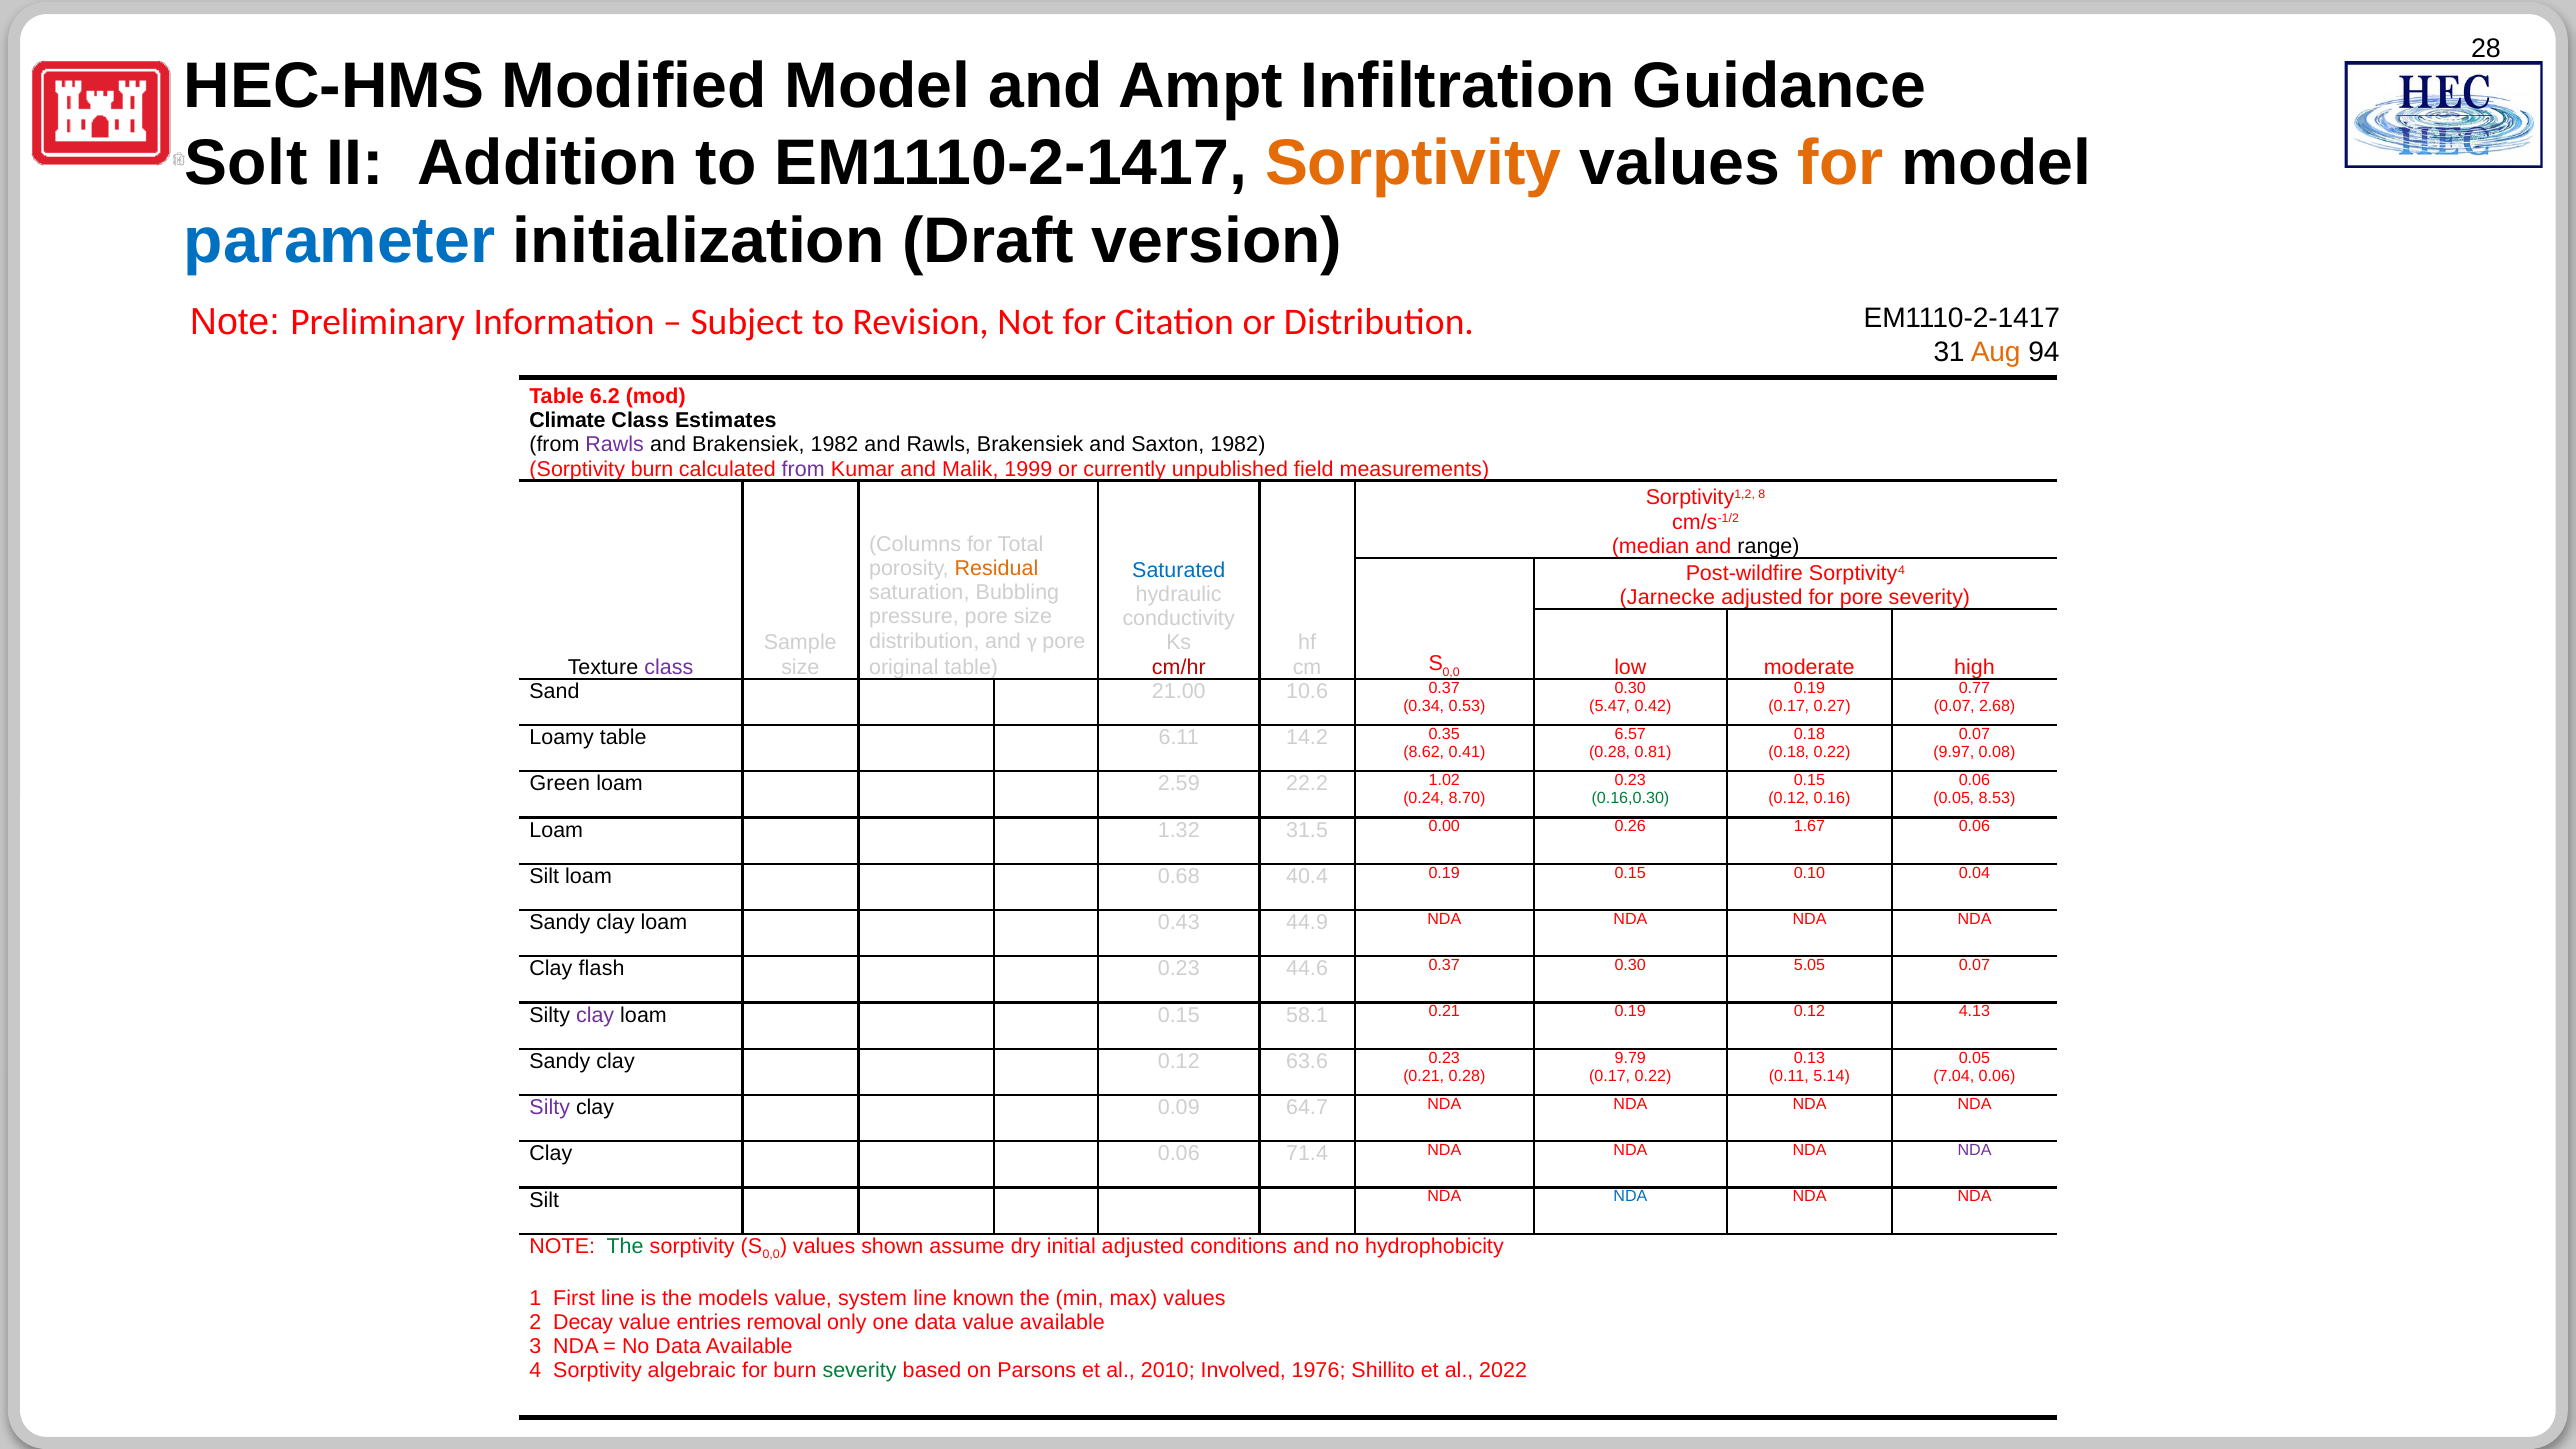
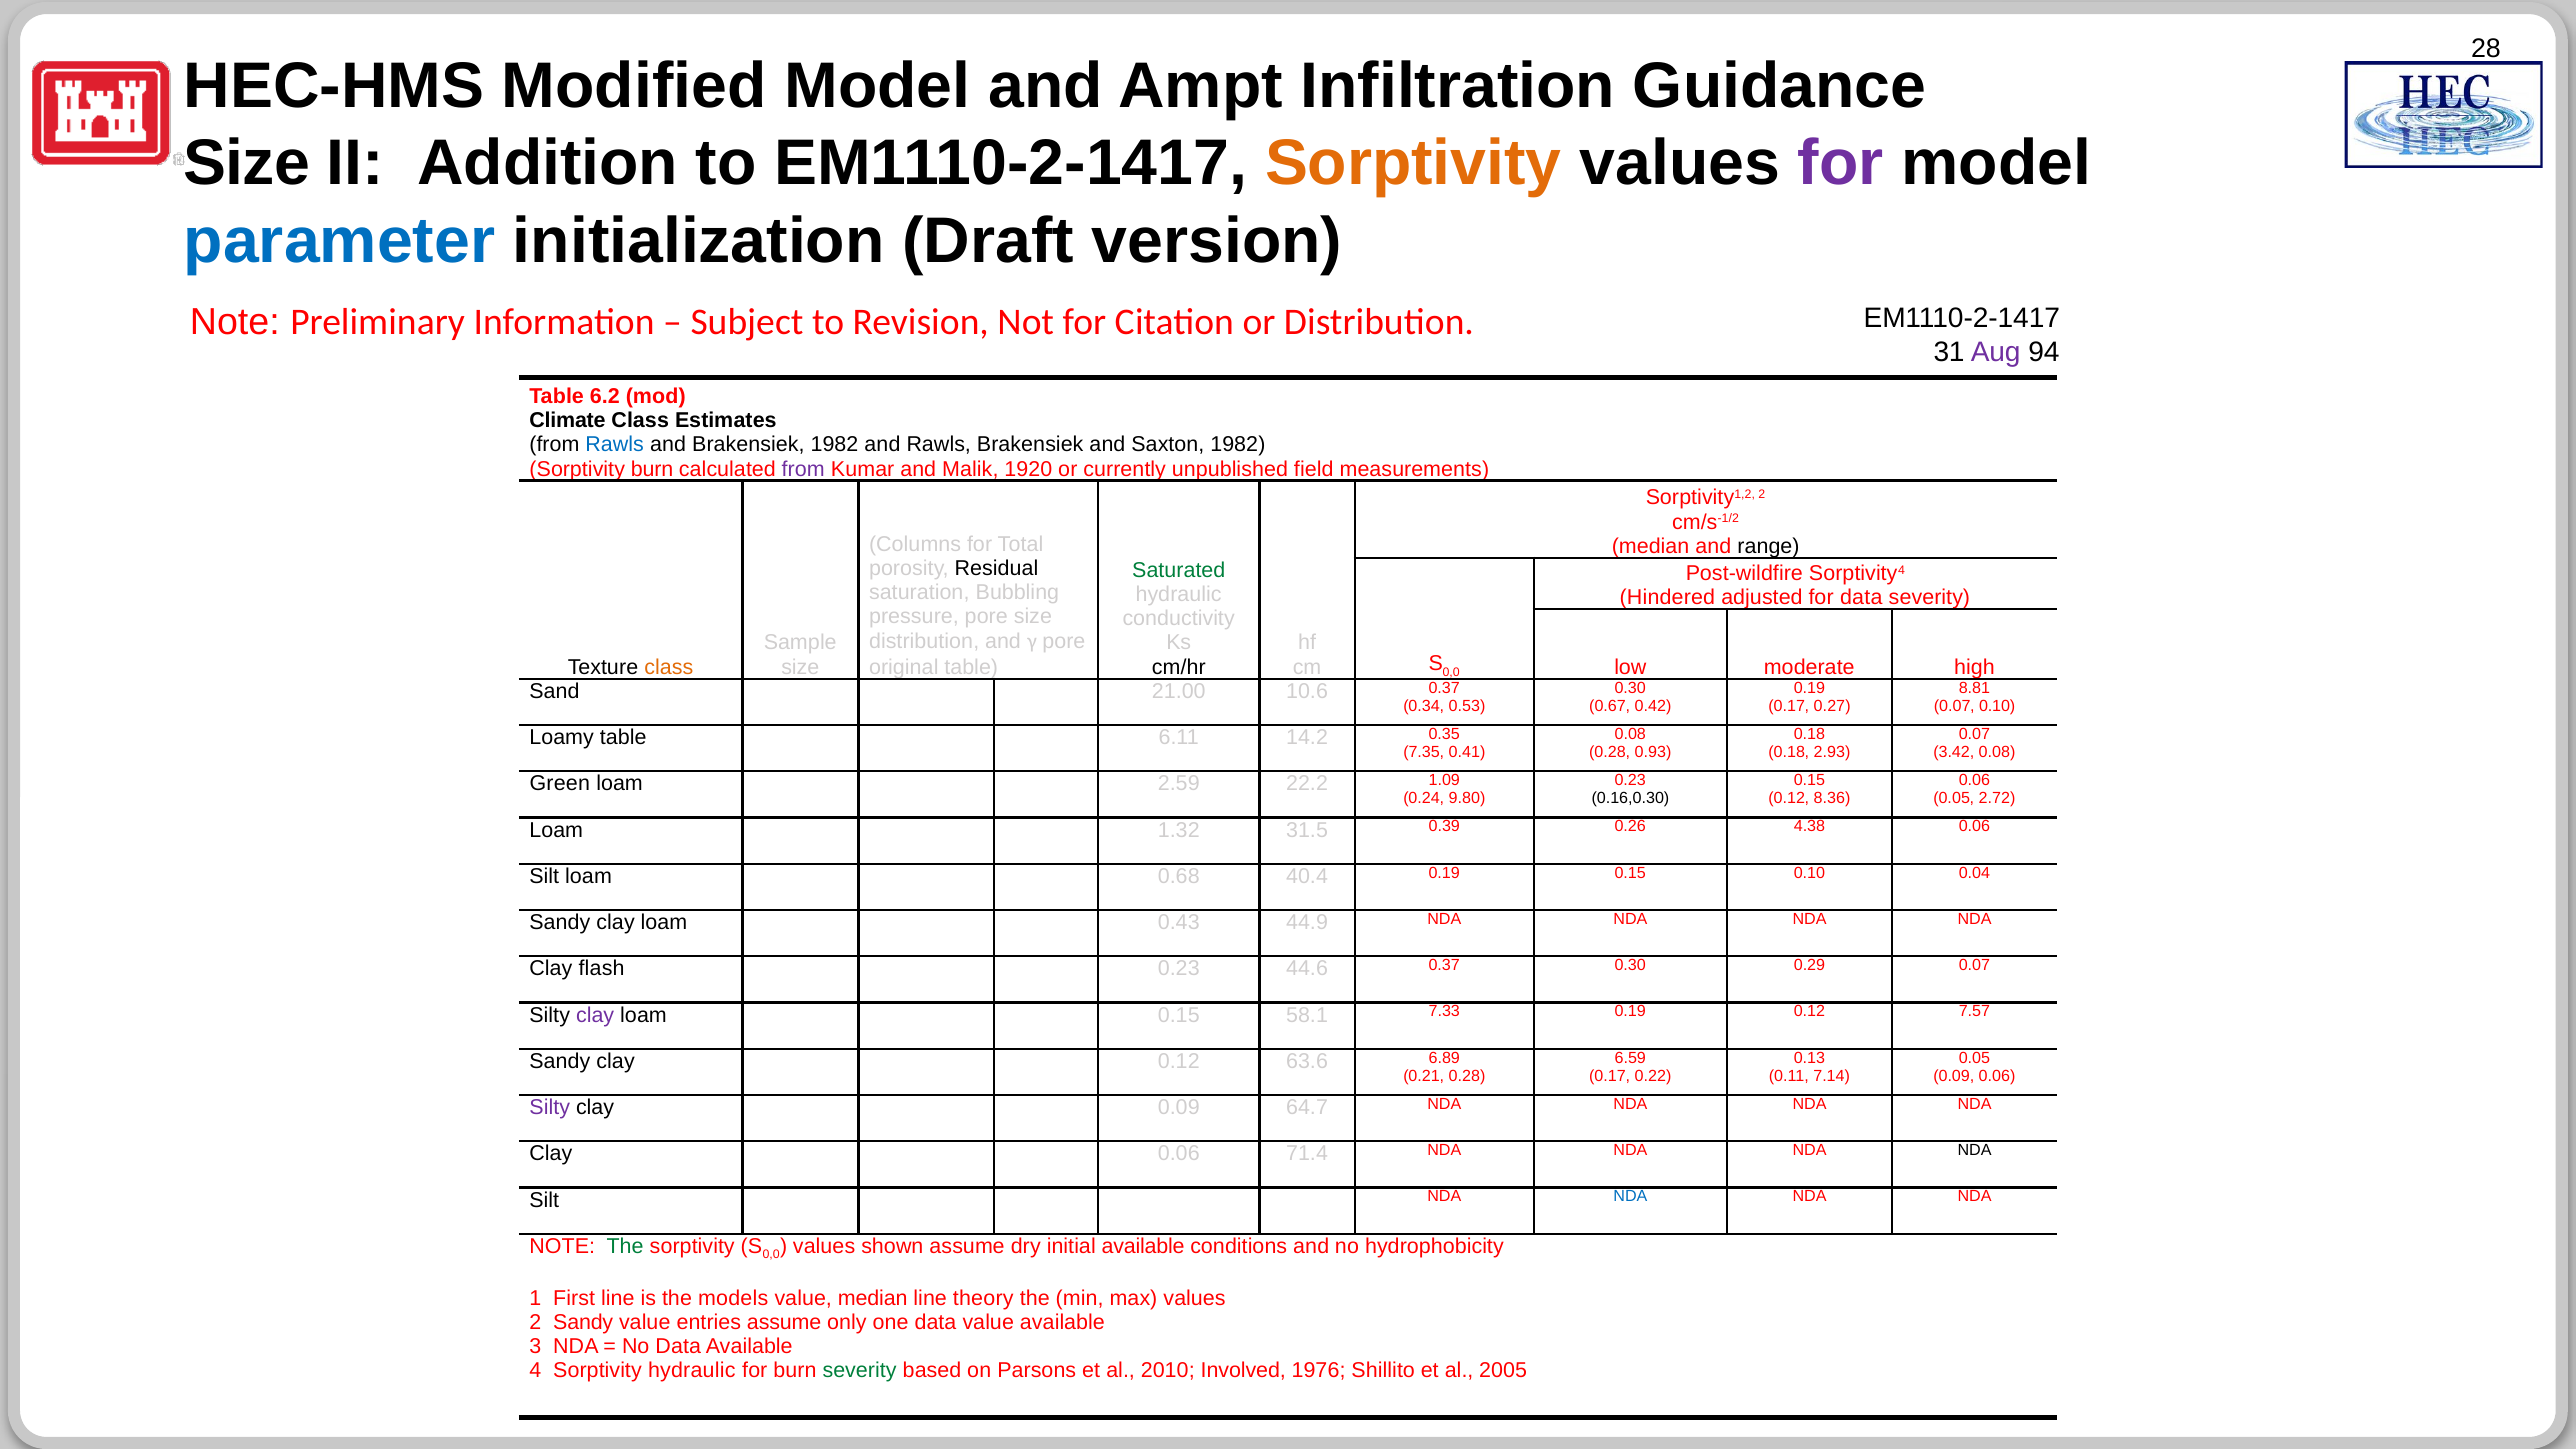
Solt: Solt -> Size (247, 164)
for colour: orange -> purple (1841, 164)
Aug colour: orange -> purple (1996, 352)
Rawls colour: purple -> blue (615, 445)
1999: 1999 -> 1920 (1028, 469)
Sorptivity1,2 8: 8 -> 2 (1762, 494)
Residual colour: orange -> black (997, 568)
Saturated colour: blue -> green (1179, 570)
Jarnecke: Jarnecke -> Hindered (1667, 598)
for pore: pore -> data (1861, 598)
class colour: purple -> orange (669, 667)
cm/hr colour: red -> black (1179, 667)
0.77: 0.77 -> 8.81 (1974, 688)
5.47: 5.47 -> 0.67 (1610, 706)
0.07 2.68: 2.68 -> 0.10 (1997, 706)
6.57: 6.57 -> 0.08 (1630, 734)
8.62: 8.62 -> 7.35 (1424, 752)
0.81: 0.81 -> 0.93 (1653, 752)
0.18 0.22: 0.22 -> 2.93 (1832, 752)
9.97: 9.97 -> 3.42 (1954, 752)
1.02: 1.02 -> 1.09 (1444, 780)
8.70: 8.70 -> 9.80 (1467, 799)
0.16,0.30 colour: green -> black (1630, 799)
0.16: 0.16 -> 8.36 (1832, 799)
8.53: 8.53 -> 2.72 (1997, 799)
0.00: 0.00 -> 0.39 (1444, 827)
1.67: 1.67 -> 4.38 (1809, 827)
5.05: 5.05 -> 0.29 (1809, 965)
58.1 0.21: 0.21 -> 7.33 (1444, 1012)
4.13: 4.13 -> 7.57 (1974, 1012)
9.79: 9.79 -> 6.59 (1630, 1058)
63.6 0.23: 0.23 -> 6.89 (1444, 1058)
5.14: 5.14 -> 7.14 (1832, 1076)
7.04: 7.04 -> 0.09 (1954, 1076)
NDA colour: purple -> black (1975, 1150)
initial adjusted: adjusted -> available (1143, 1246)
value system: system -> median (873, 1298)
known: known -> theory (983, 1298)
2 Decay: Decay -> Sandy (583, 1322)
entries removal: removal -> assume (784, 1322)
Sorptivity algebraic: algebraic -> hydraulic (692, 1370)
2022: 2022 -> 2005 (1503, 1370)
